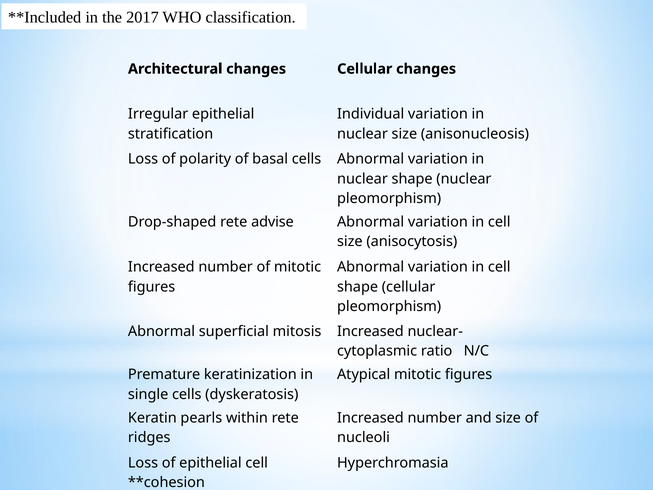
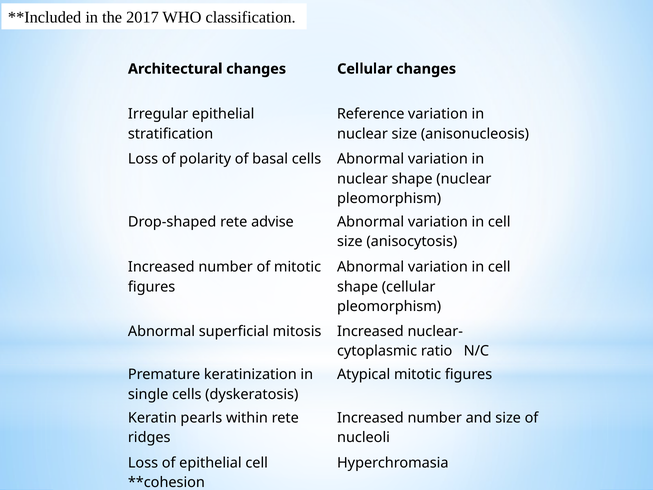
Individual: Individual -> Reference (371, 114)
